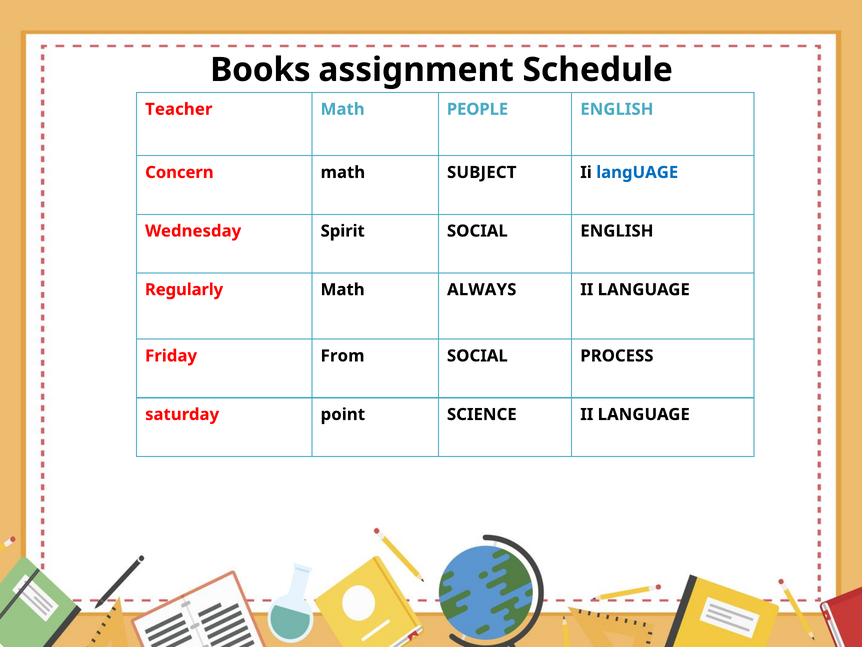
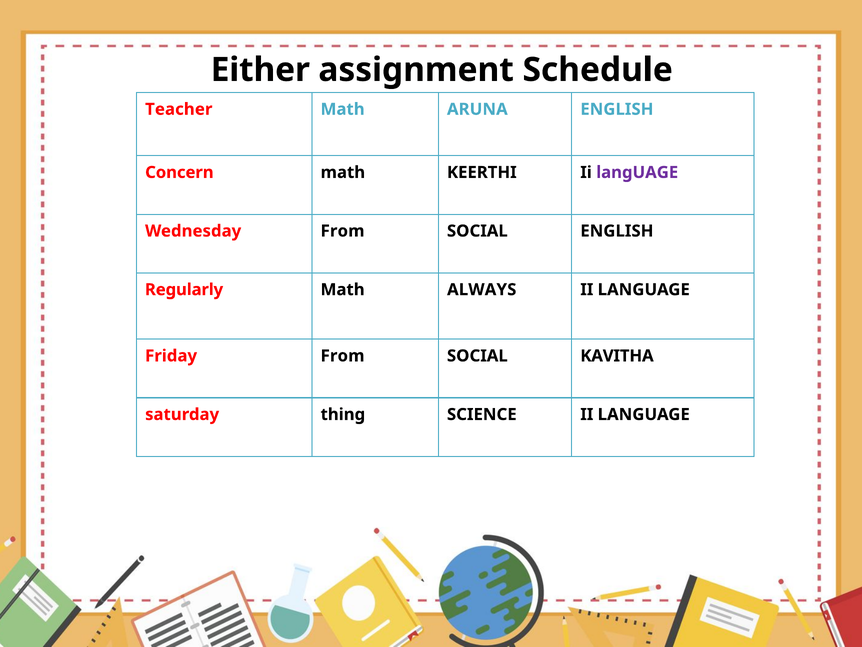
Books: Books -> Either (260, 70)
PEOPLE: PEOPLE -> ARUNA (477, 109)
SUBJECT: SUBJECT -> KEERTHI (482, 172)
langUAGE colour: blue -> purple (637, 172)
Wednesday Spirit: Spirit -> From (343, 231)
PROCESS: PROCESS -> KAVITHA (617, 356)
point: point -> thing (343, 414)
